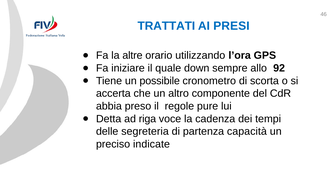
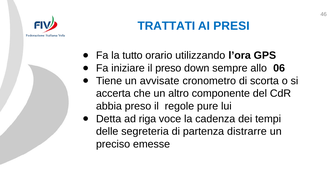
altre: altre -> tutto (132, 56)
il quale: quale -> preso (168, 68)
92: 92 -> 06 (279, 68)
possibile: possibile -> avvisate (160, 81)
capacità: capacità -> distrarre (247, 132)
indicate: indicate -> emesse (152, 144)
